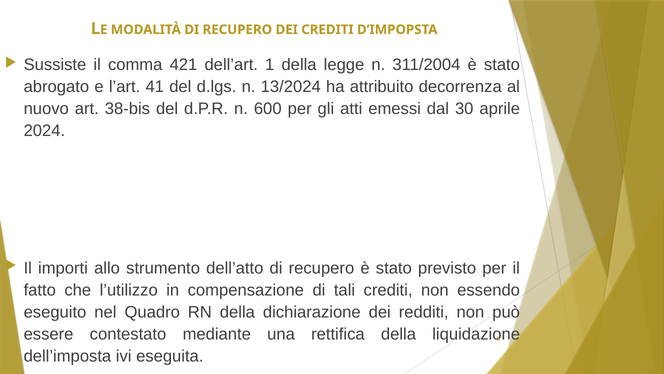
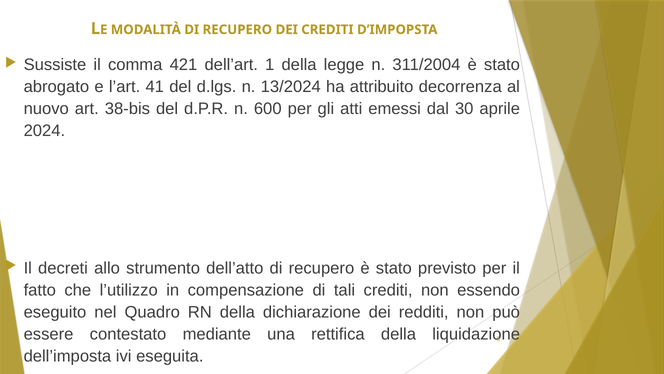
importi: importi -> decreti (63, 268)
